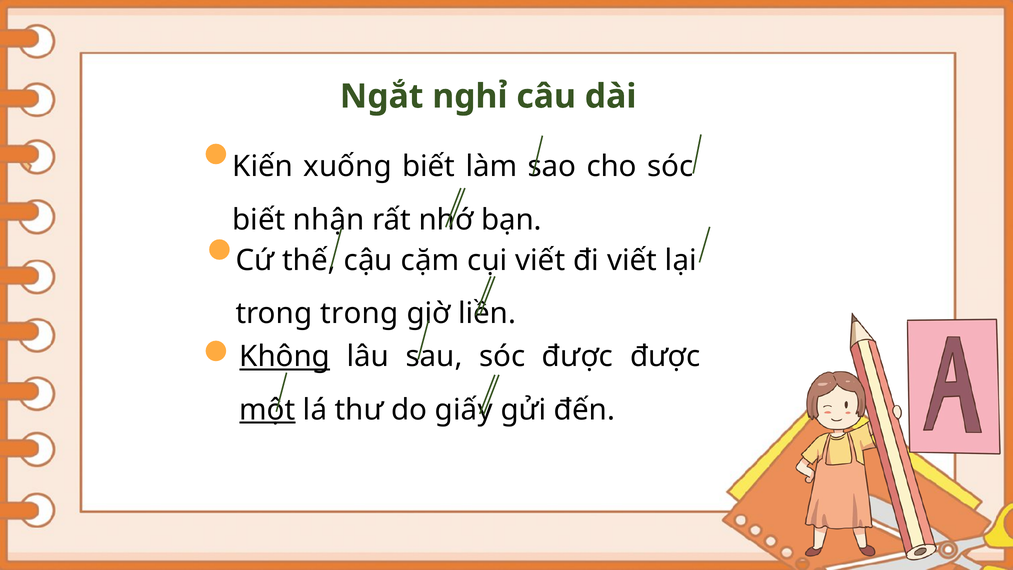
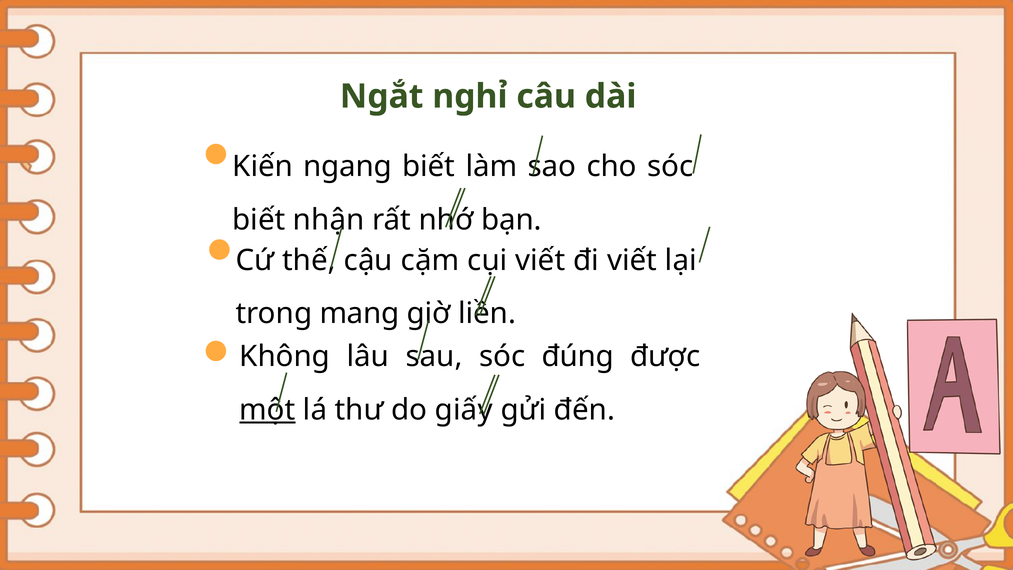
xuống: xuống -> ngang (348, 167)
trong trong: trong -> mang (360, 314)
Không underline: present -> none (285, 357)
sóc được: được -> đúng (578, 357)
